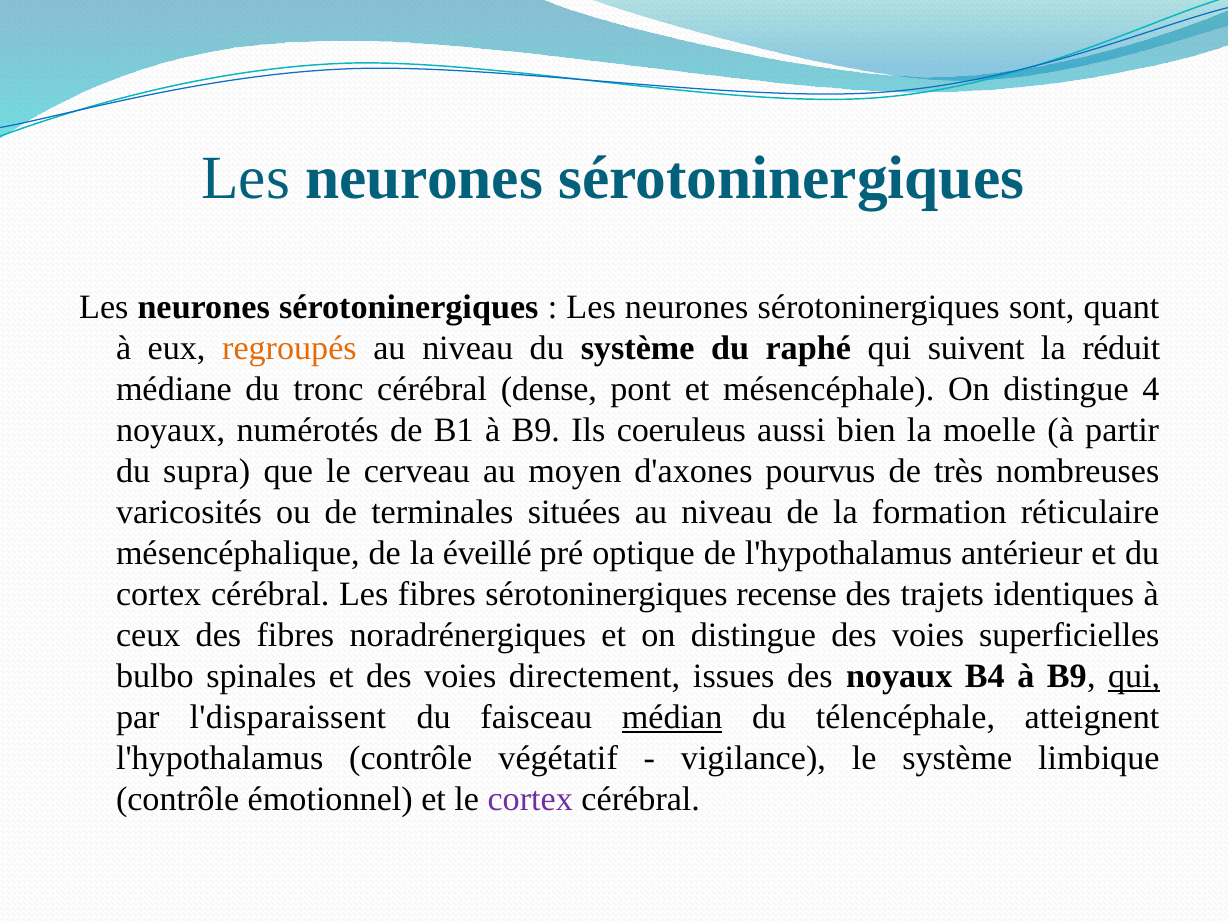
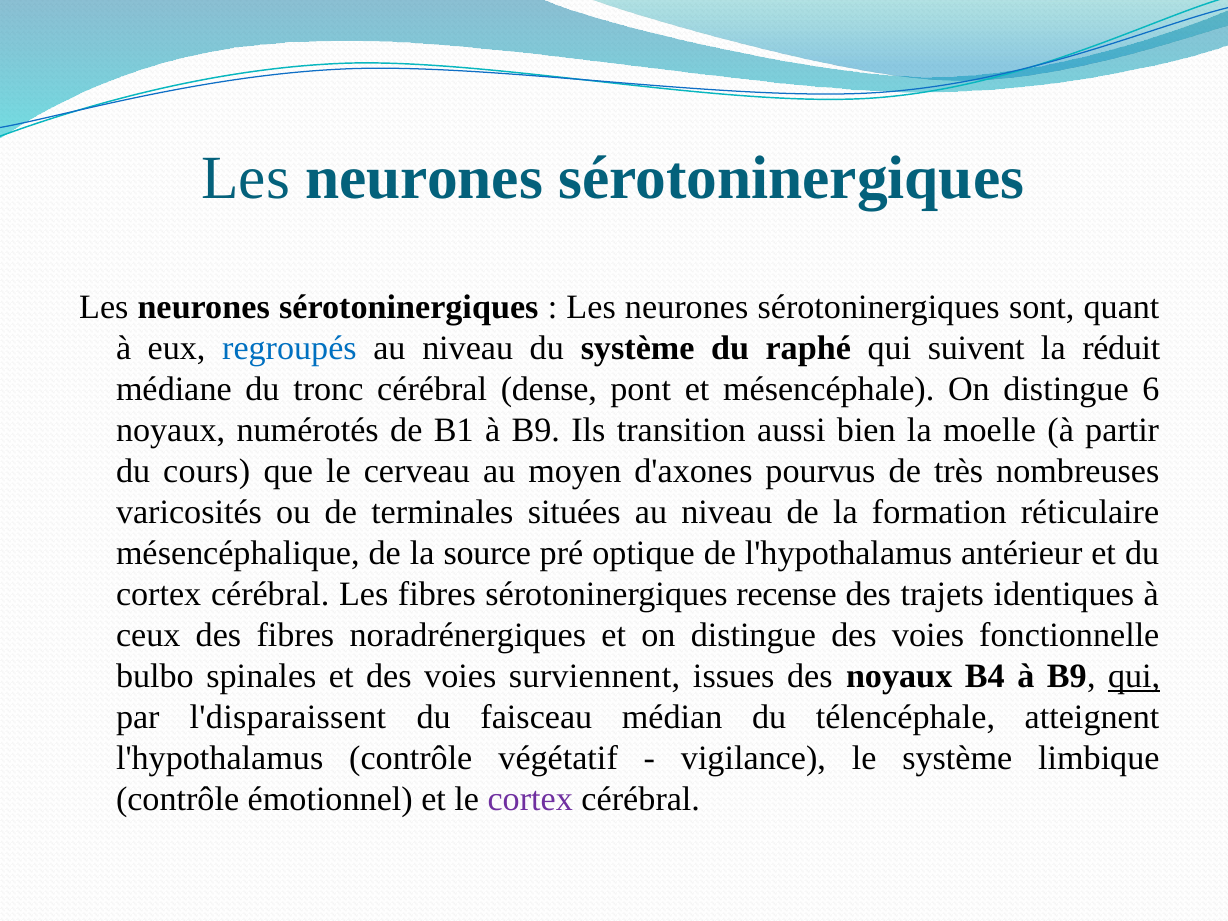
regroupés colour: orange -> blue (289, 348)
4: 4 -> 6 (1151, 389)
coeruleus: coeruleus -> transition (681, 430)
supra: supra -> cours (207, 471)
éveillé: éveillé -> source (487, 553)
superficielles: superficielles -> fonctionnelle (1069, 635)
directement: directement -> surviennent (594, 676)
médian underline: present -> none (672, 717)
